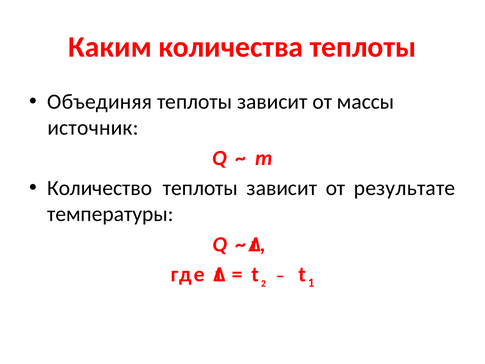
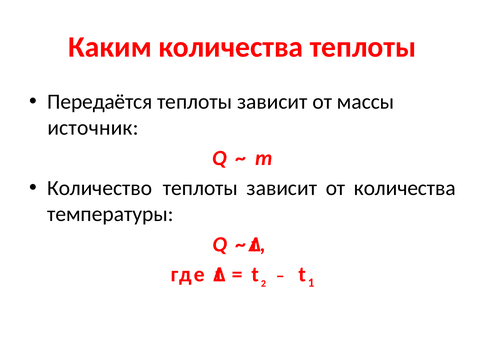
Объединяя: Объединяя -> Передаётся (100, 102)
от результате: результате -> количества (405, 188)
